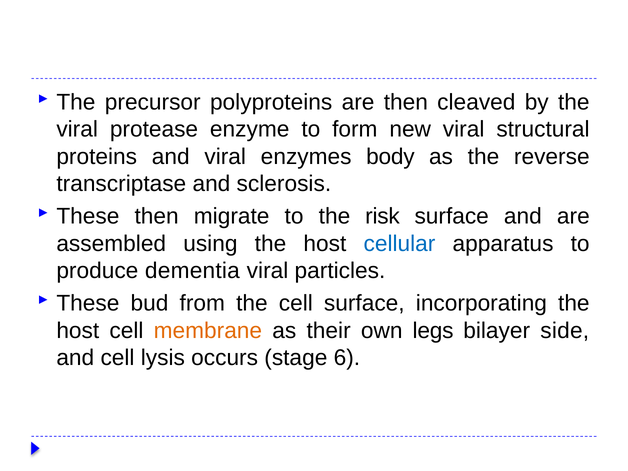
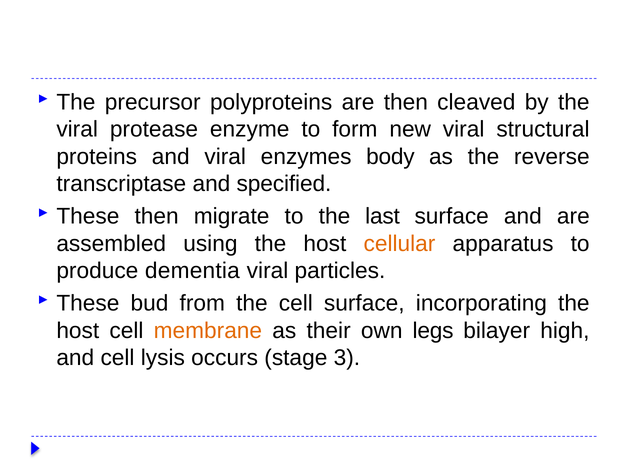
sclerosis: sclerosis -> specified (284, 184)
risk: risk -> last (383, 216)
cellular colour: blue -> orange (399, 244)
side: side -> high (565, 331)
6: 6 -> 3 (347, 358)
